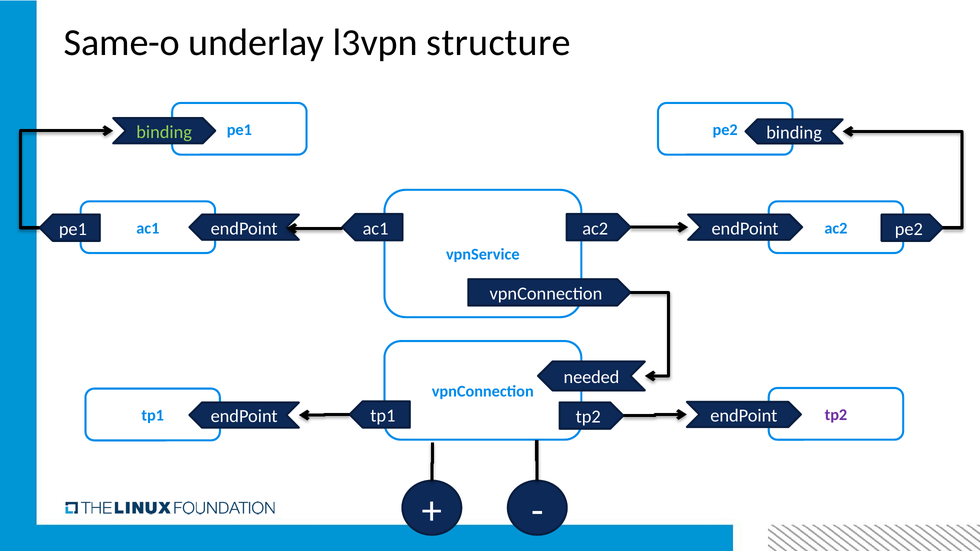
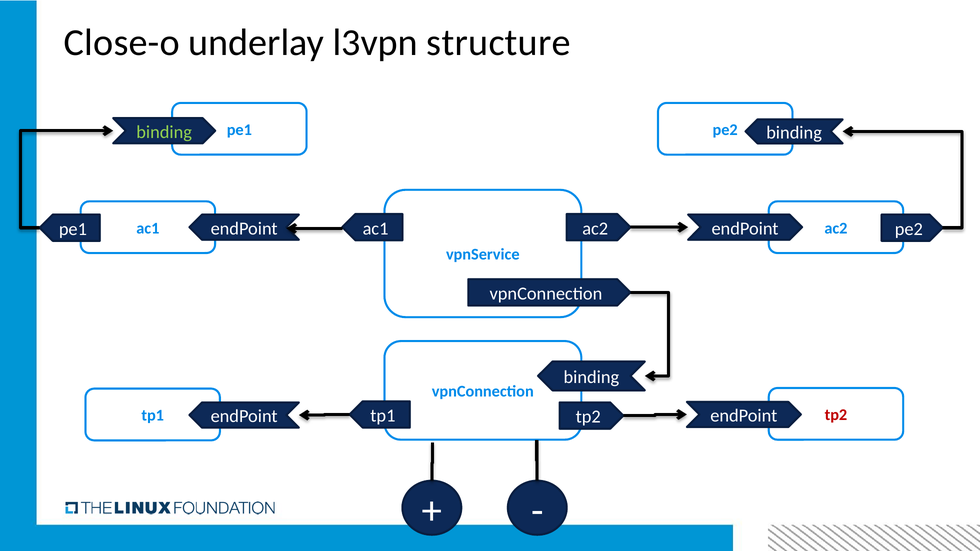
Same-o: Same-o -> Close-o (122, 43)
needed: needed -> binding (591, 377)
tp2 colour: purple -> red (836, 415)
